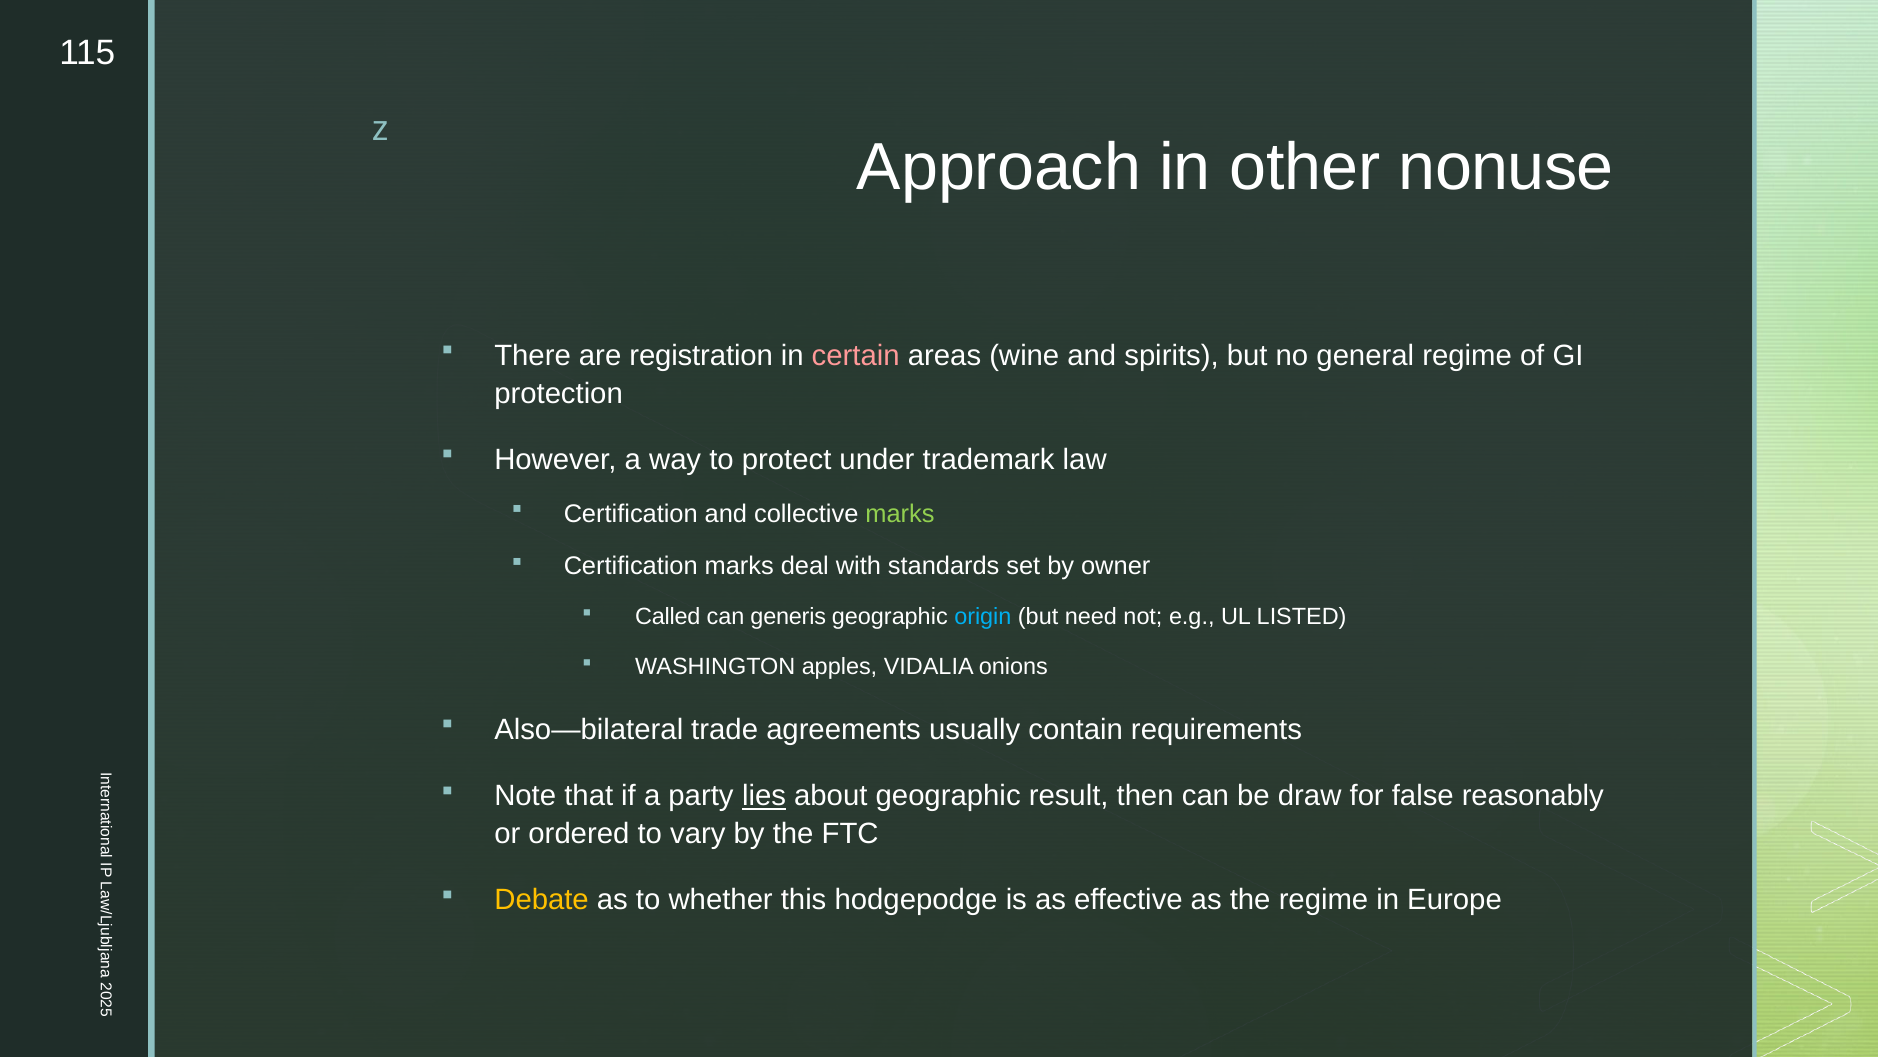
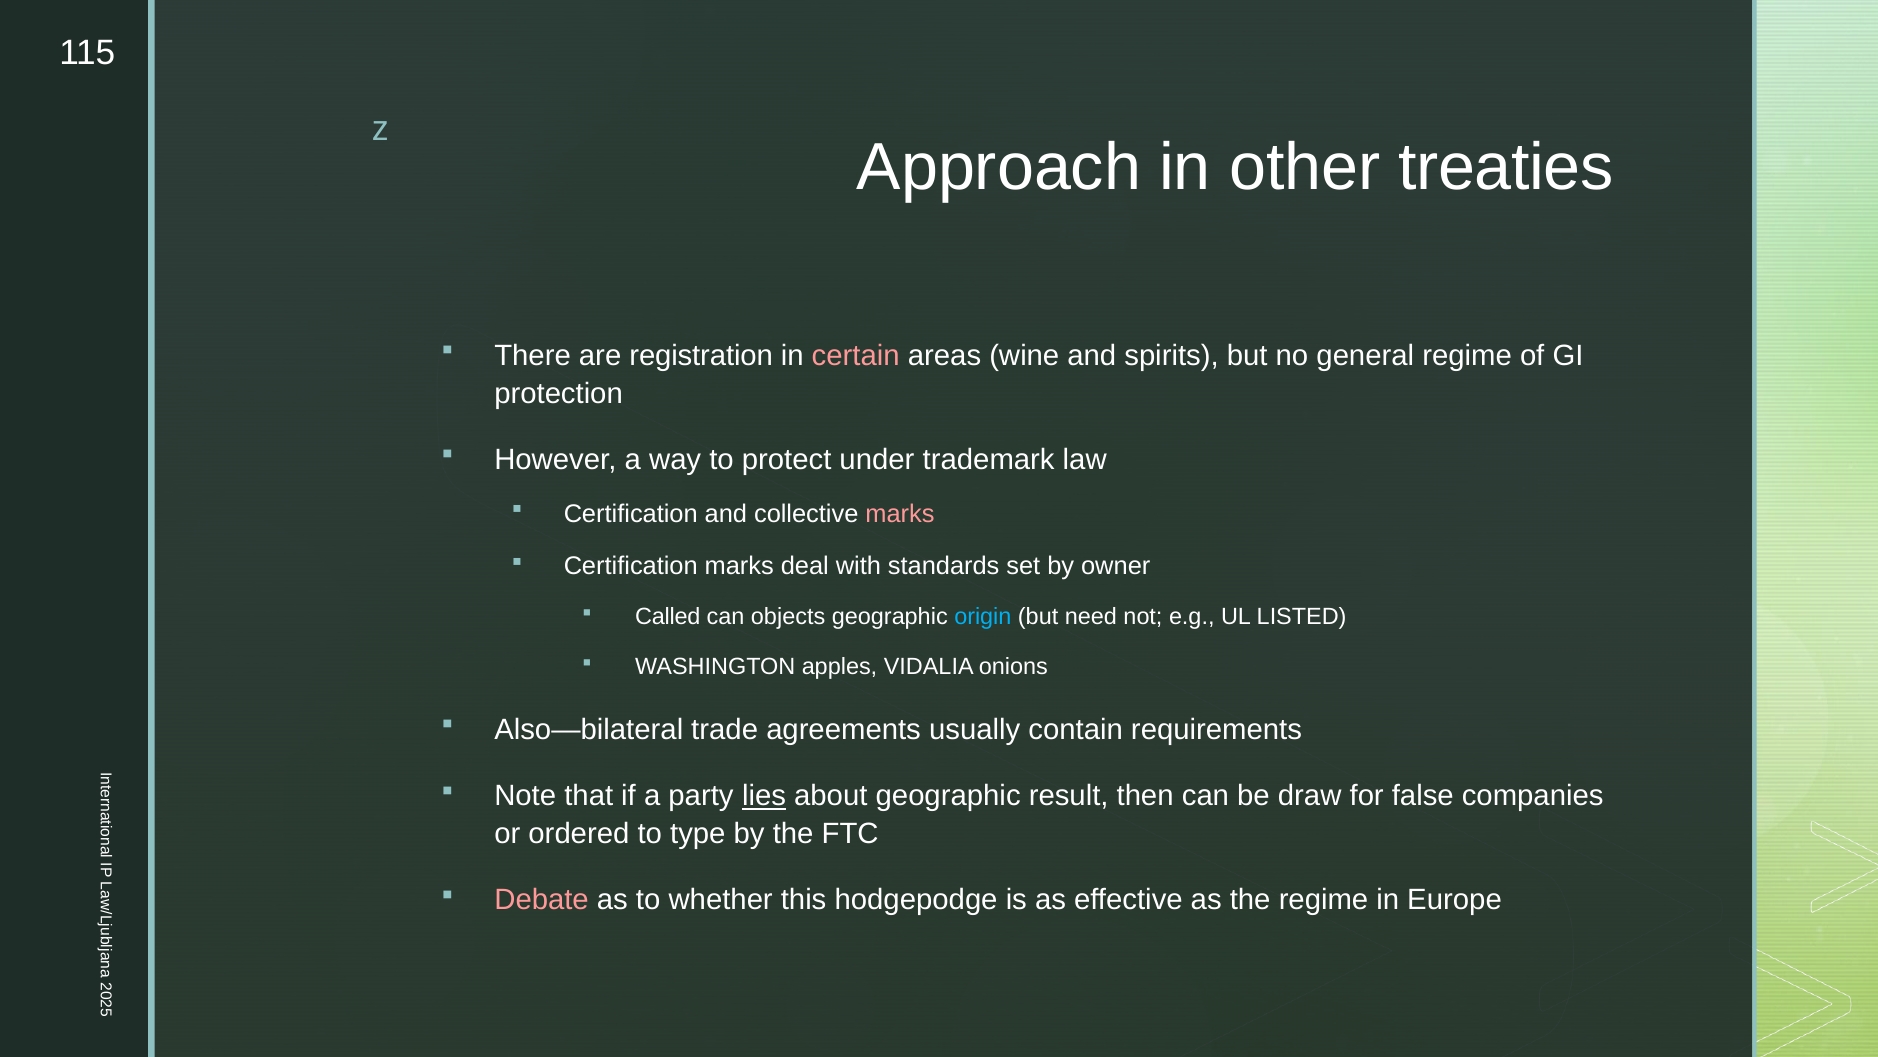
nonuse: nonuse -> treaties (1506, 167)
marks colour: light green -> pink (900, 514)
generis: generis -> objects (788, 617)
reasonably: reasonably -> companies (1533, 795)
vary: vary -> type (698, 833)
Debate colour: yellow -> pink (542, 900)
